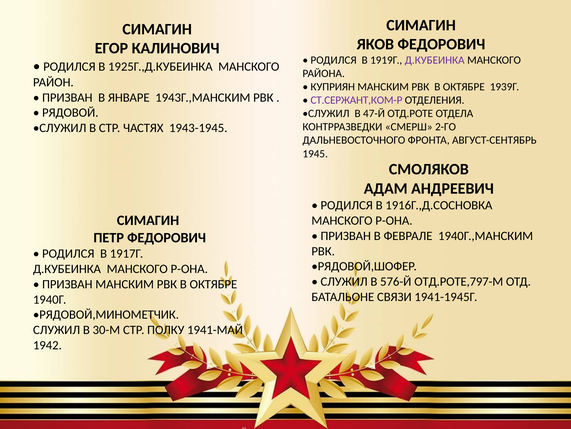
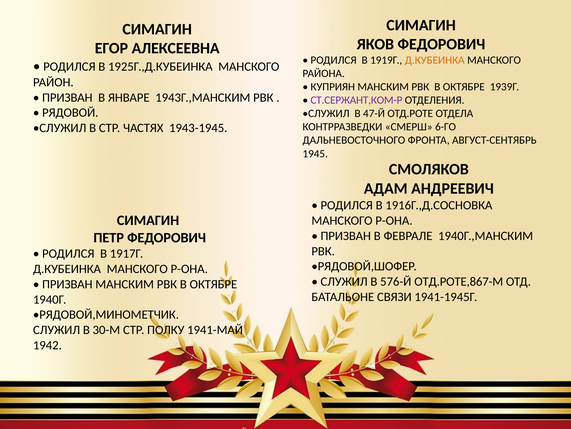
КАЛИНОВИЧ: КАЛИНОВИЧ -> АЛЕКСЕЕВНА (176, 48)
Д.КУБЕИНКА colour: purple -> orange (435, 60)
2-ГО: 2-ГО -> 6-ГО (446, 127)
ОТД.РОТЕ,797-М: ОТД.РОТЕ,797-М -> ОТД.РОТЕ,867-М (459, 281)
